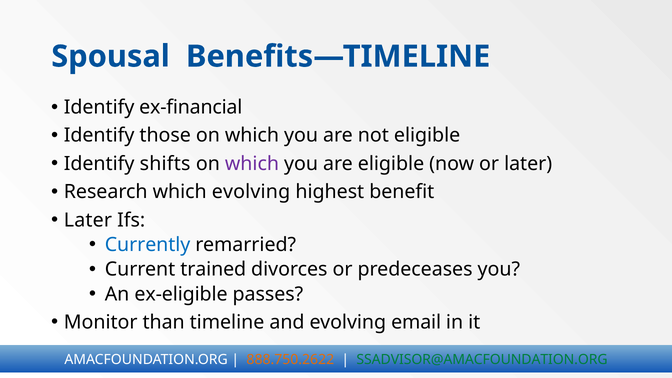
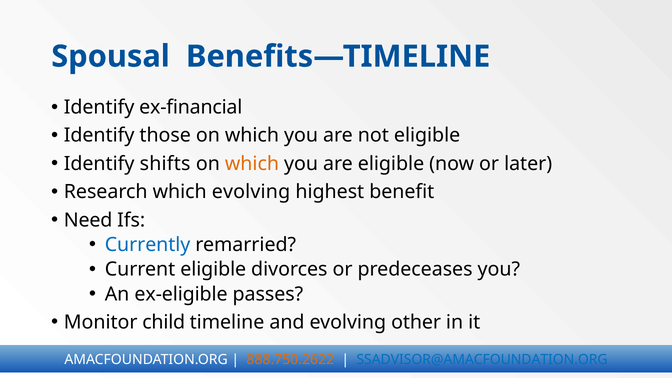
which colour: purple -> orange (252, 164)
Later: Later -> Need (88, 220)
Current trained: trained -> eligible (213, 269)
than: than -> child (164, 322)
email: email -> other (416, 322)
SSADVISOR@AMACFOUNDATION.ORG colour: green -> blue (482, 360)
